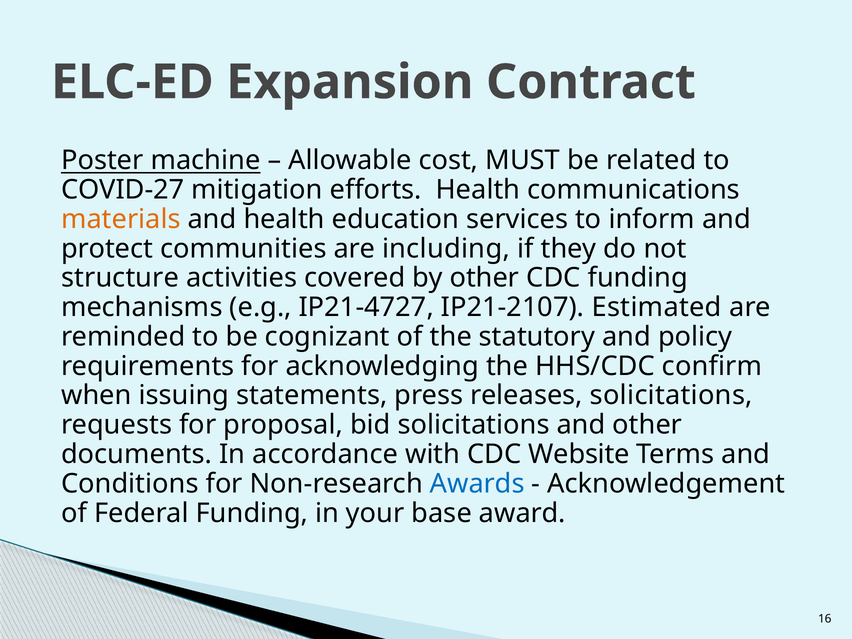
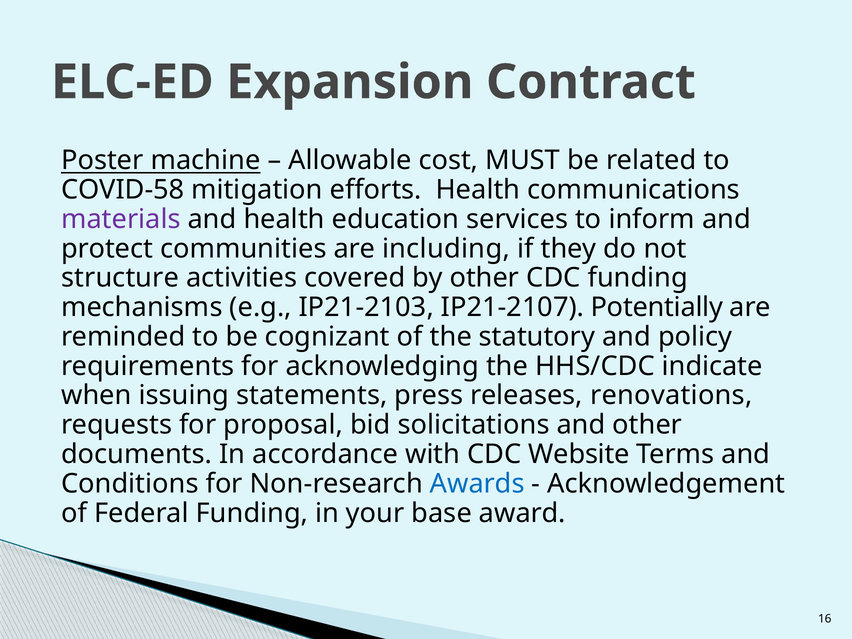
COVID-27: COVID-27 -> COVID-58 (123, 190)
materials colour: orange -> purple (121, 219)
IP21-4727: IP21-4727 -> IP21-2103 (366, 307)
Estimated: Estimated -> Potentially (657, 307)
confirm: confirm -> indicate (712, 366)
releases solicitations: solicitations -> renovations (671, 396)
